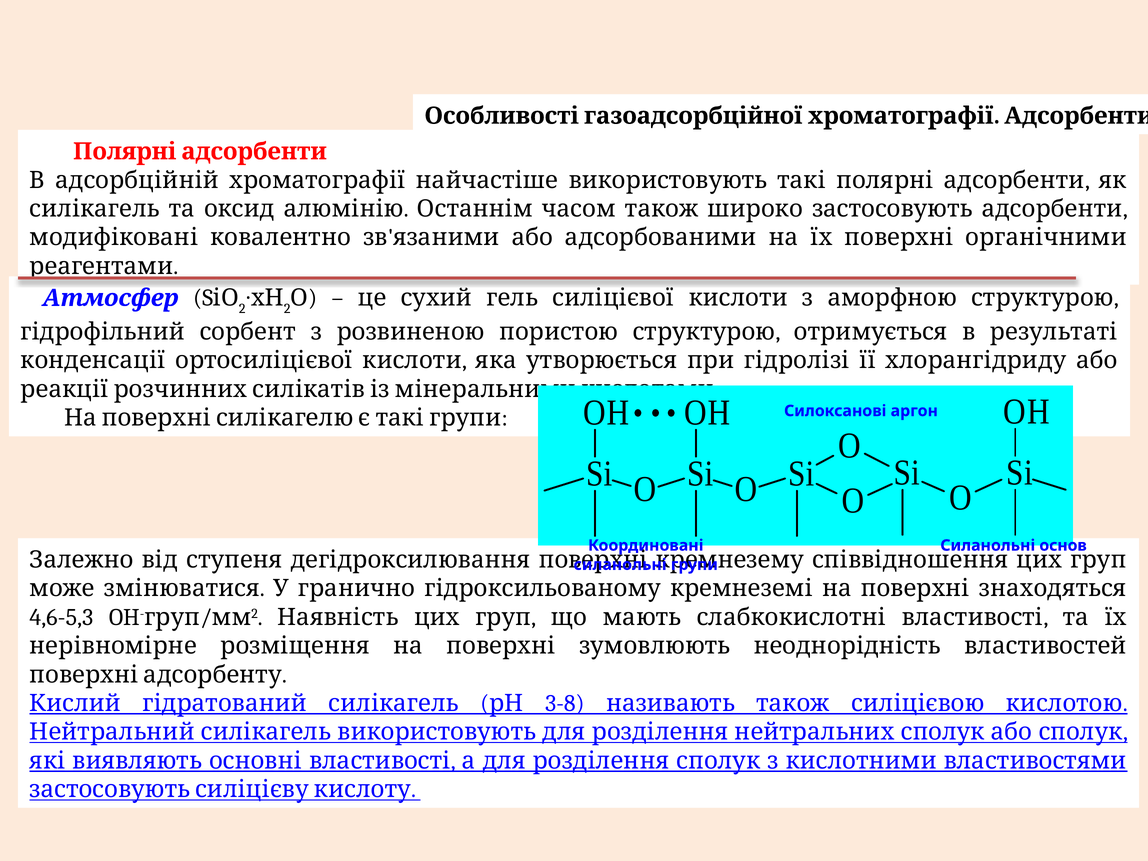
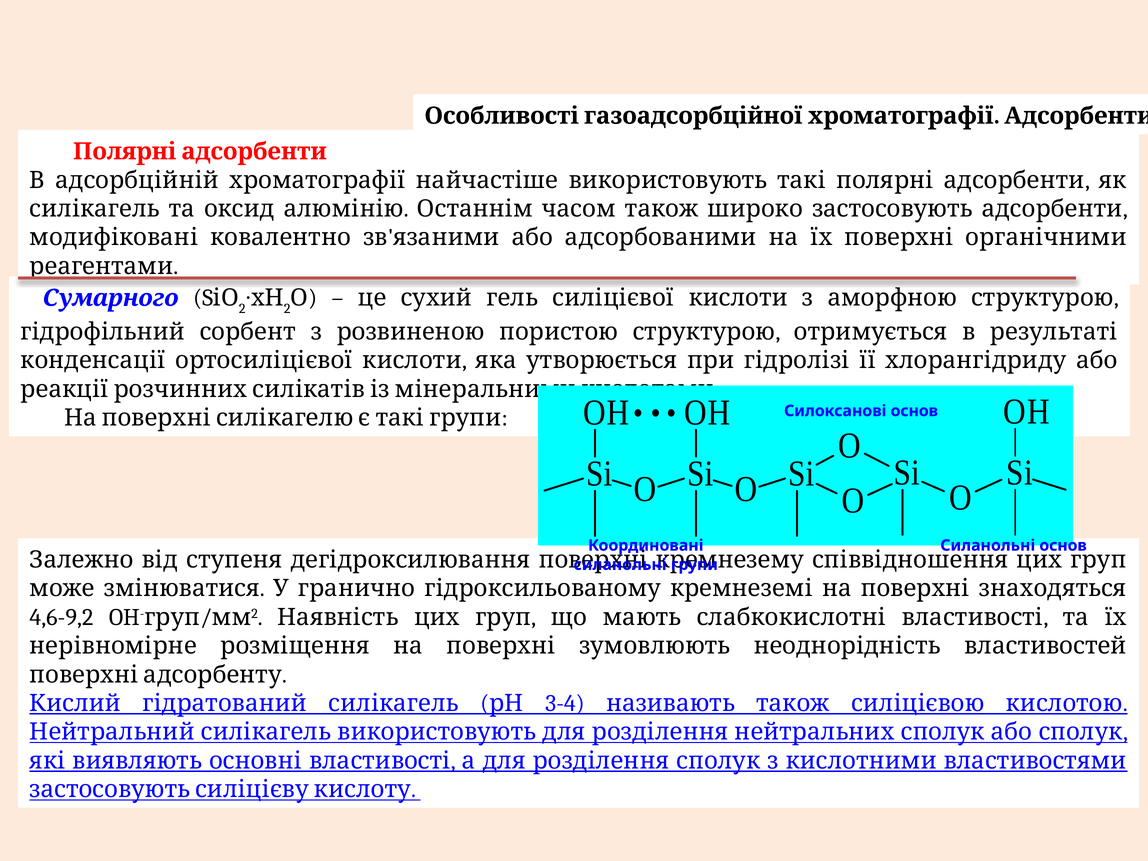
Атмосфер: Атмосфер -> Сумарного (111, 298)
Силоксанові аргон: аргон -> основ (914, 411)
4,6-5,3: 4,6-5,3 -> 4,6-9,2 (61, 617)
3-8: 3-8 -> 3-4 (565, 703)
